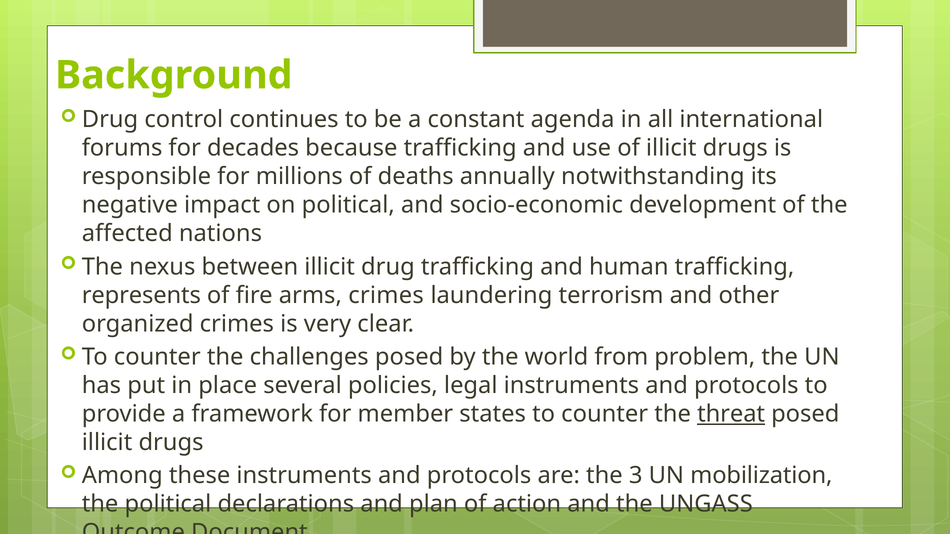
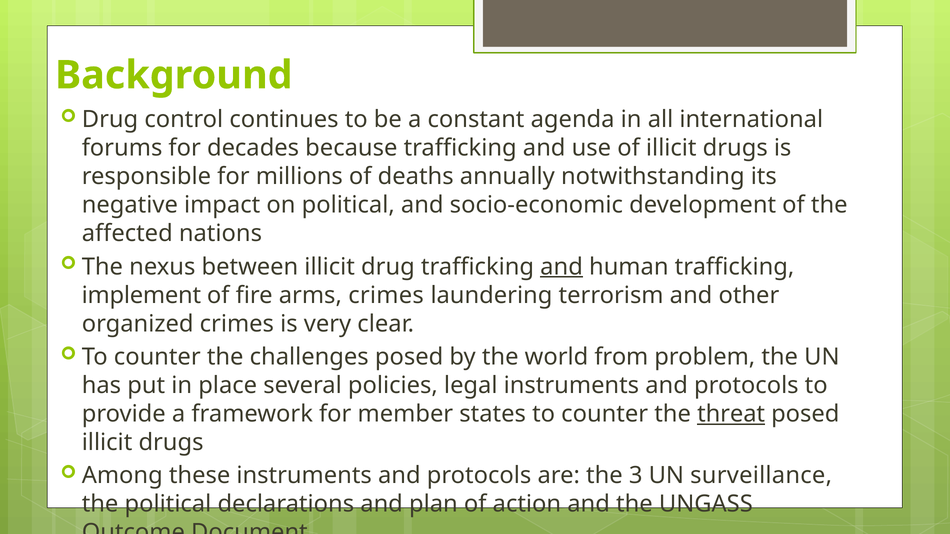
and underline: none -> present (562, 267)
represents: represents -> implement (141, 295)
mobilization: mobilization -> surveillance (761, 476)
